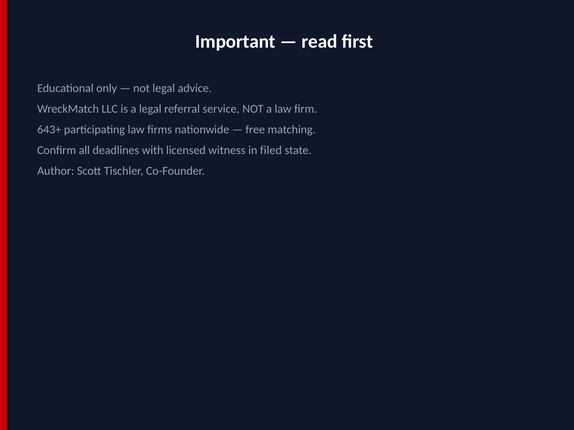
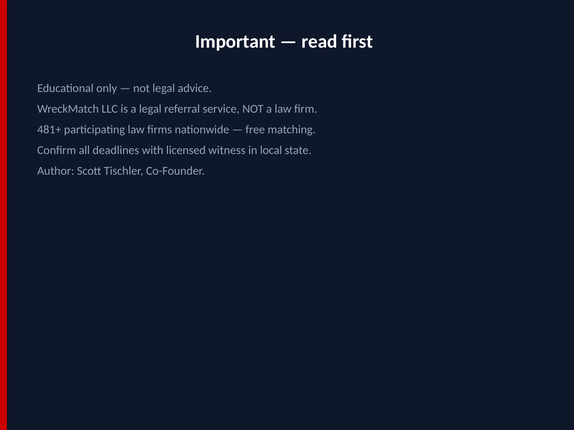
643+: 643+ -> 481+ (49, 130)
filed: filed -> local (271, 150)
